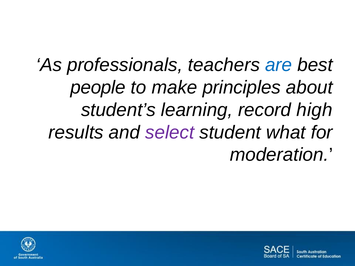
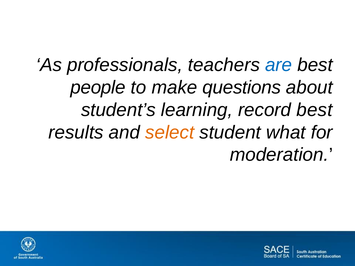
principles: principles -> questions (242, 87)
record high: high -> best (314, 110)
select colour: purple -> orange (170, 132)
